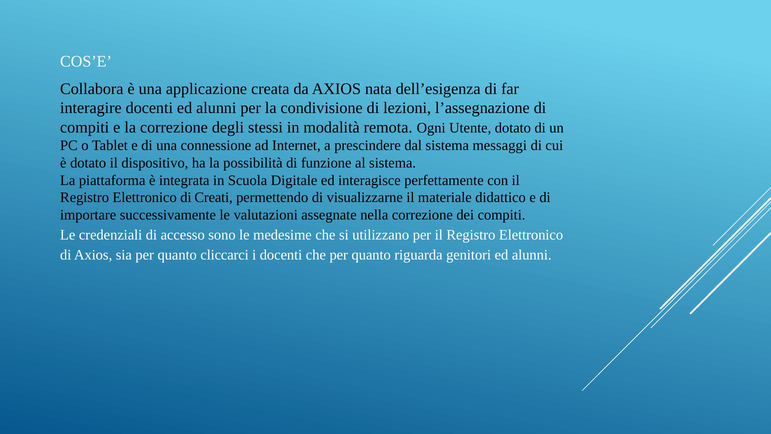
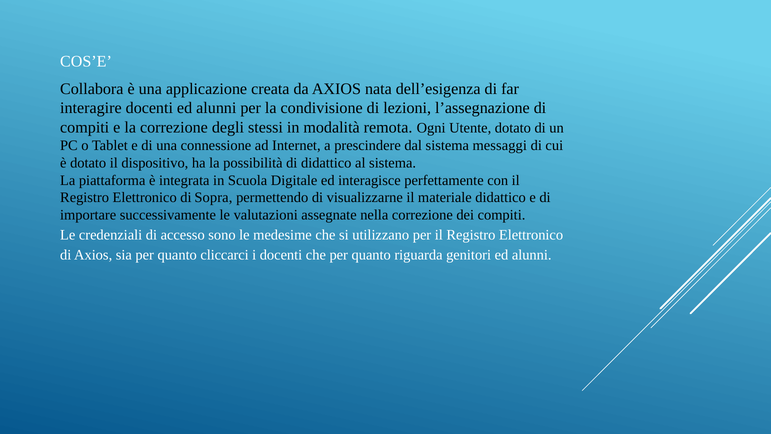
di funzione: funzione -> didattico (326, 163)
Creati: Creati -> Sopra (213, 198)
